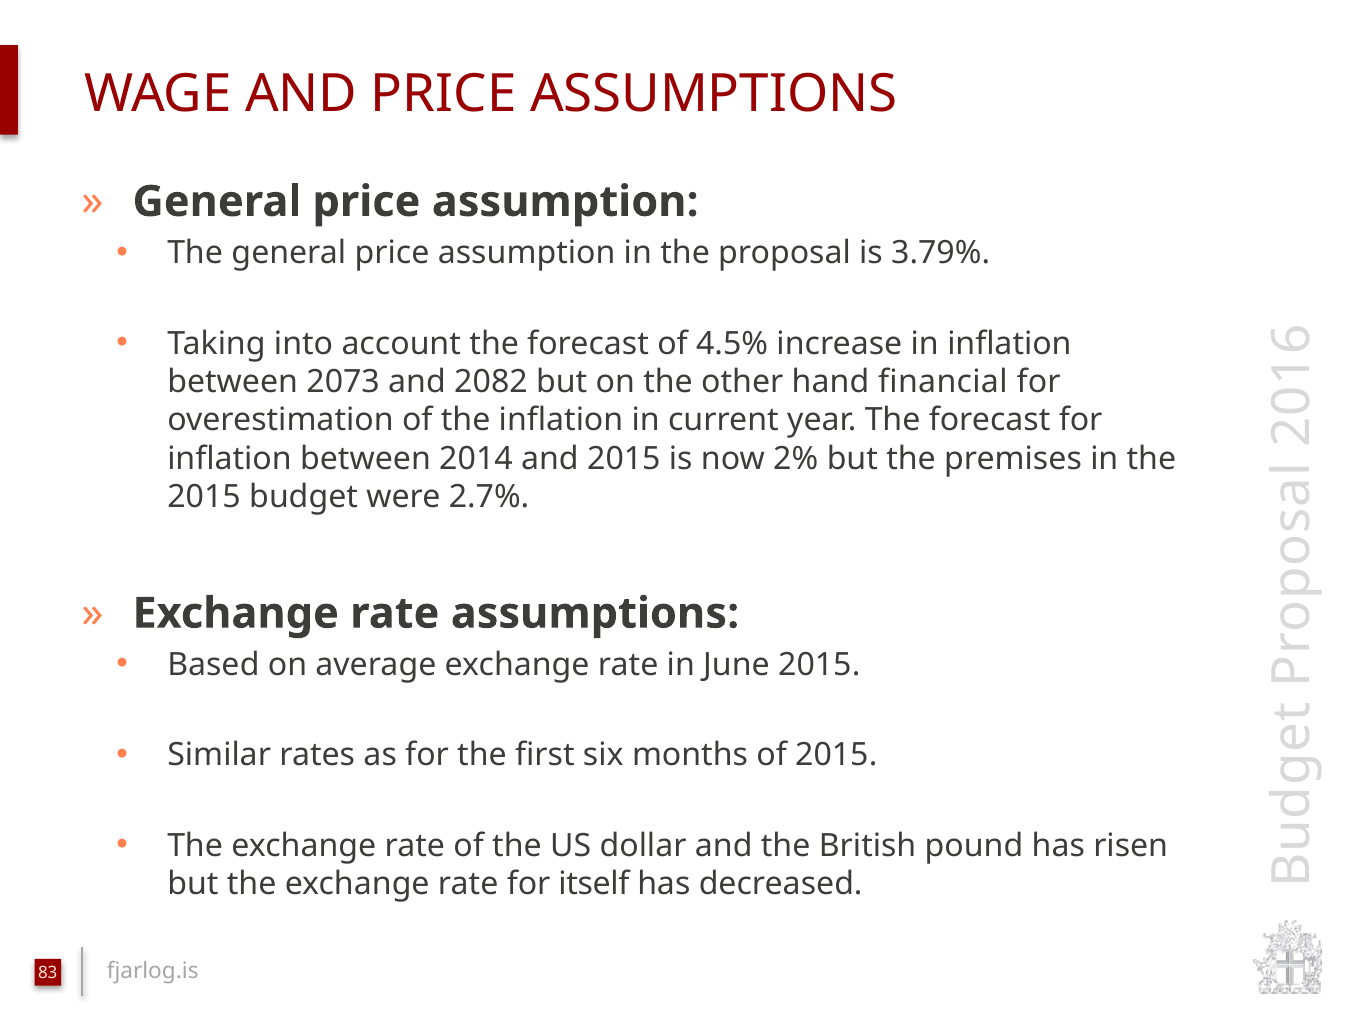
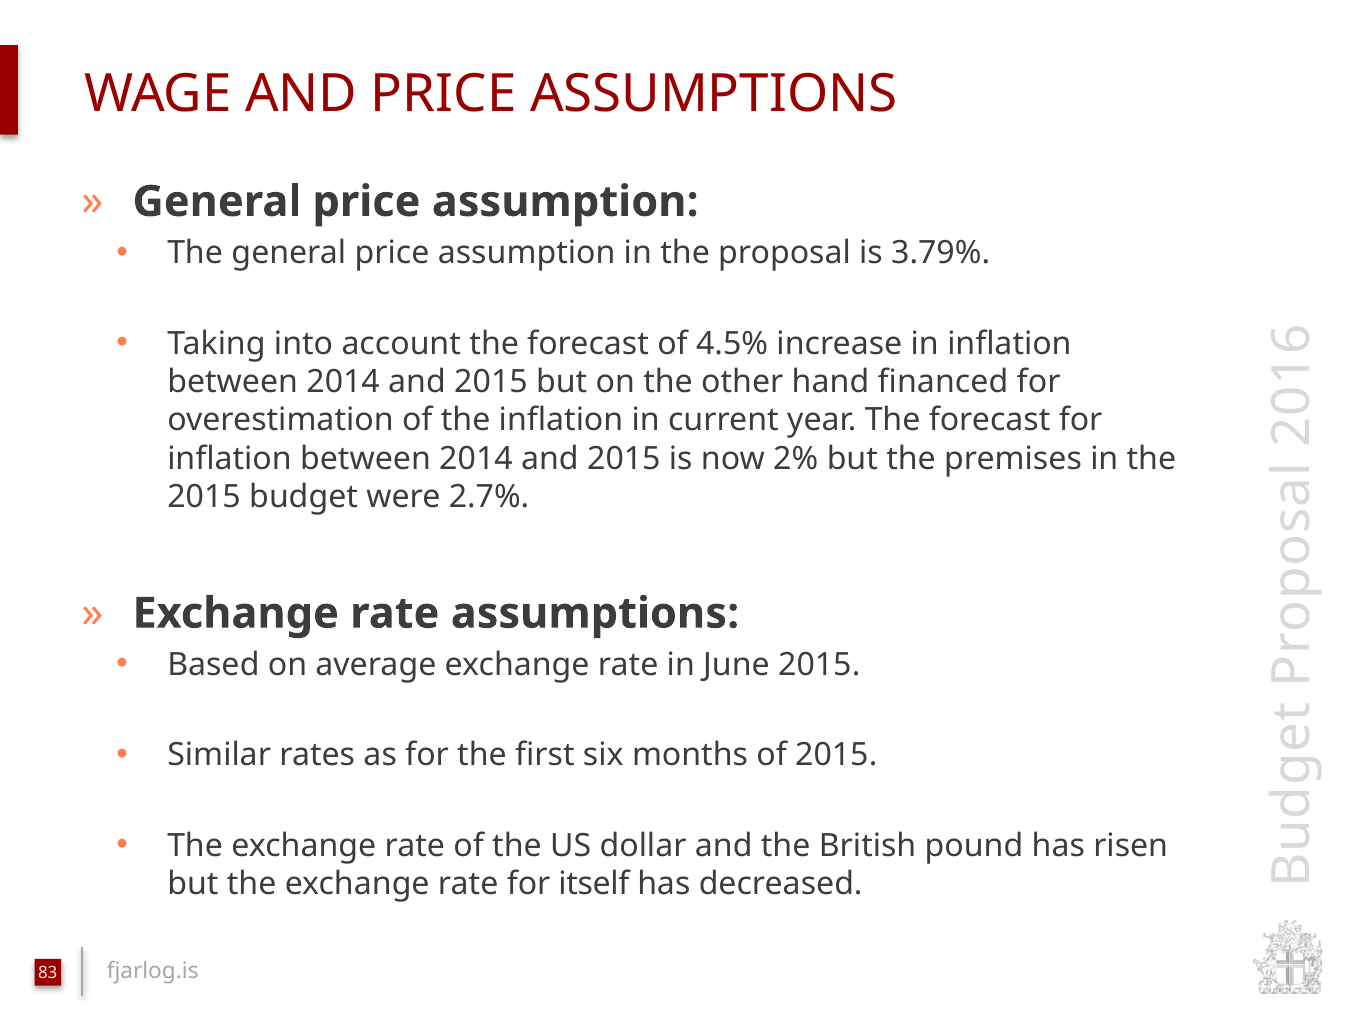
2073: 2073 -> 2014 (343, 382)
2082: 2082 -> 2015 (491, 382)
financial: financial -> financed (943, 382)
